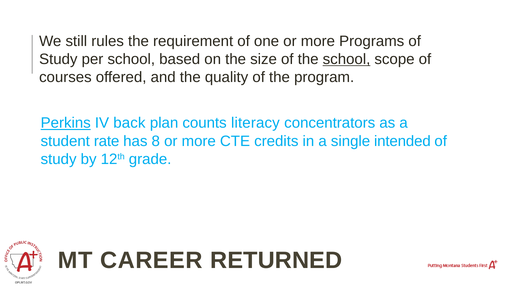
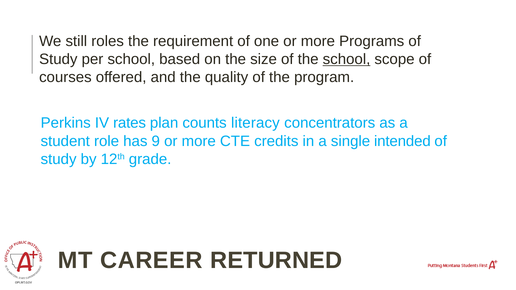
rules: rules -> roles (108, 41)
Perkins underline: present -> none (66, 123)
back: back -> rates (130, 123)
rate: rate -> role (107, 141)
8: 8 -> 9 (156, 141)
